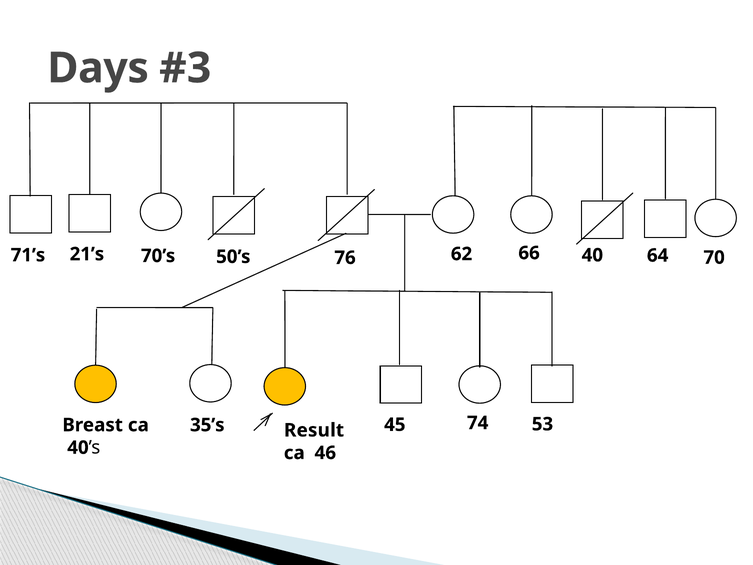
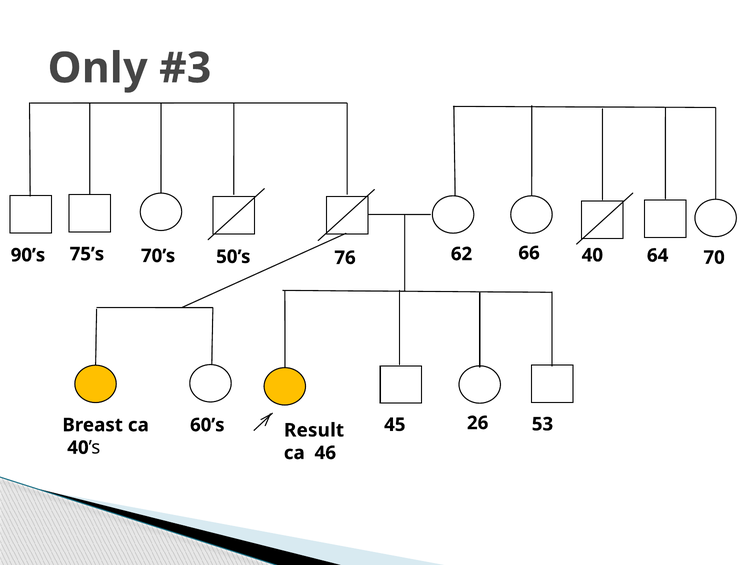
Days: Days -> Only (98, 68)
21’s: 21’s -> 75’s (87, 254)
71’s: 71’s -> 90’s (28, 255)
74: 74 -> 26 (478, 423)
35’s: 35’s -> 60’s (207, 425)
